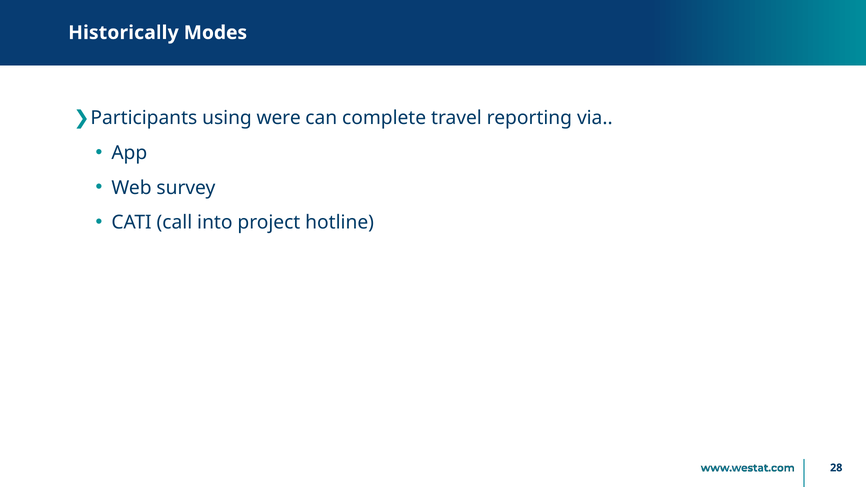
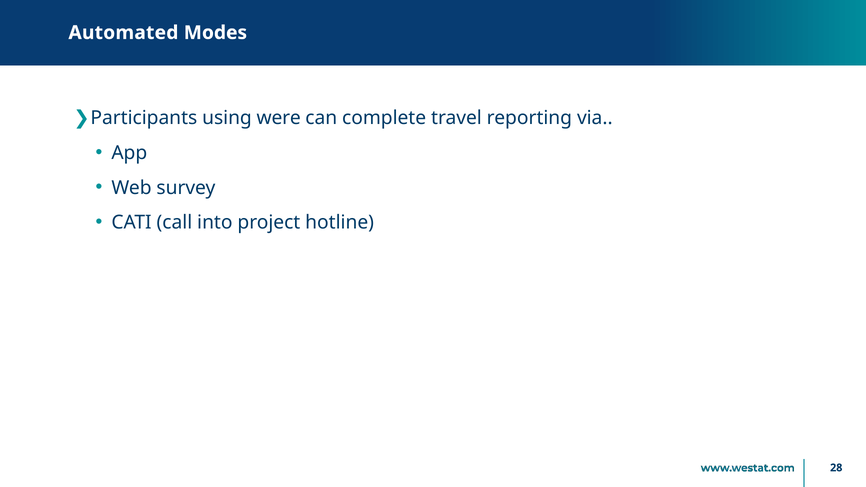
Historically: Historically -> Automated (123, 33)
